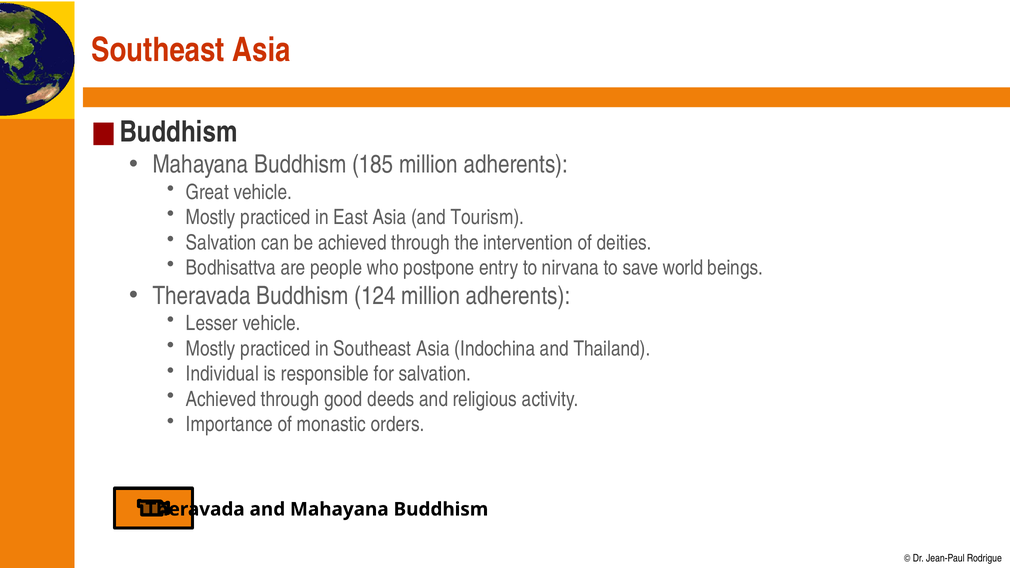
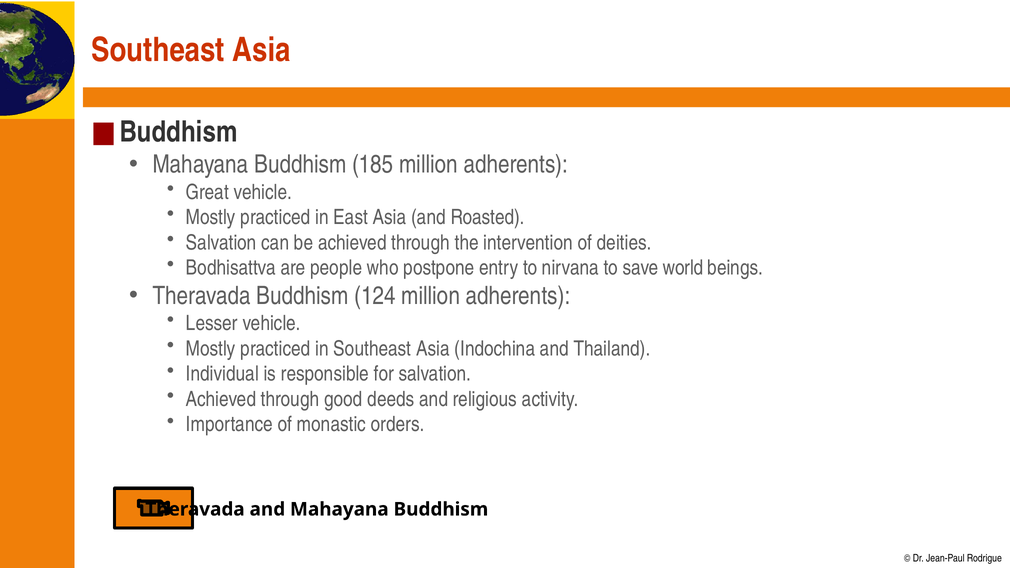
Tourism: Tourism -> Roasted (488, 217)
